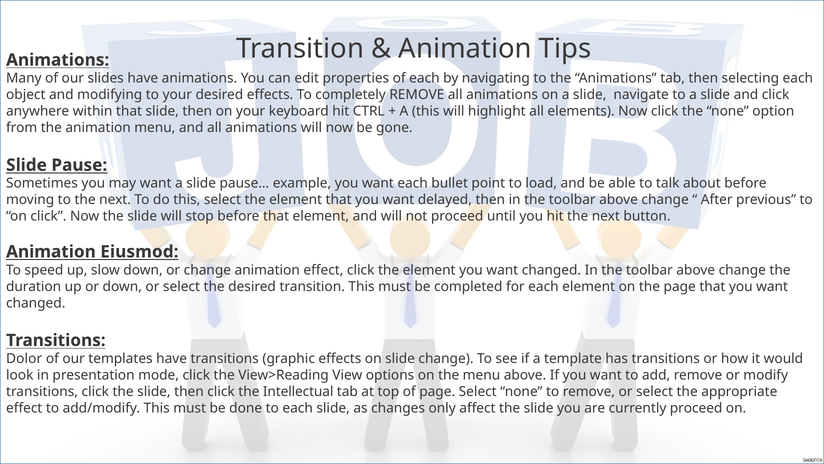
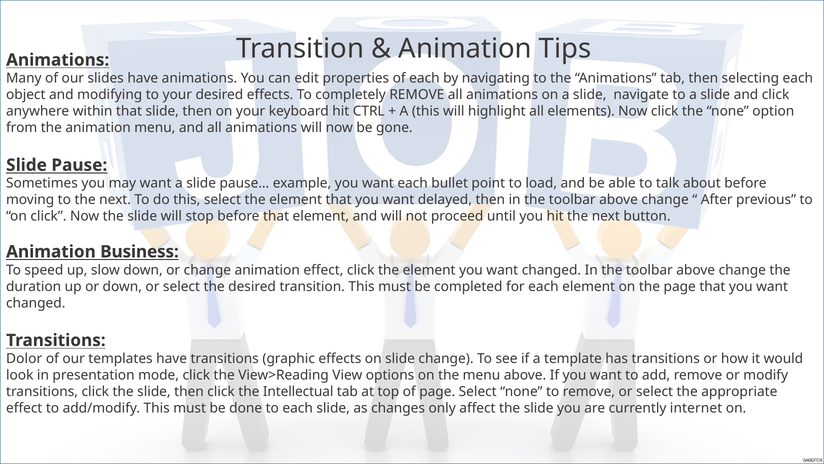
Eiusmod: Eiusmod -> Business (140, 251)
currently proceed: proceed -> internet (696, 408)
